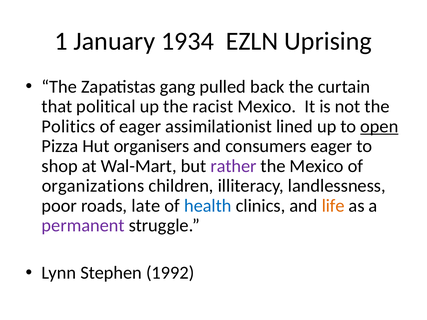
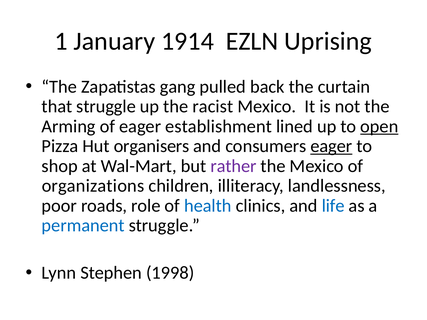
1934: 1934 -> 1914 (188, 41)
that political: political -> struggle (106, 107)
Politics: Politics -> Arming (69, 126)
assimilationist: assimilationist -> establishment (219, 126)
eager underline: none -> present (331, 146)
late: late -> role (146, 206)
life colour: orange -> blue (333, 206)
permanent colour: purple -> blue (83, 226)
1992: 1992 -> 1998 (170, 273)
